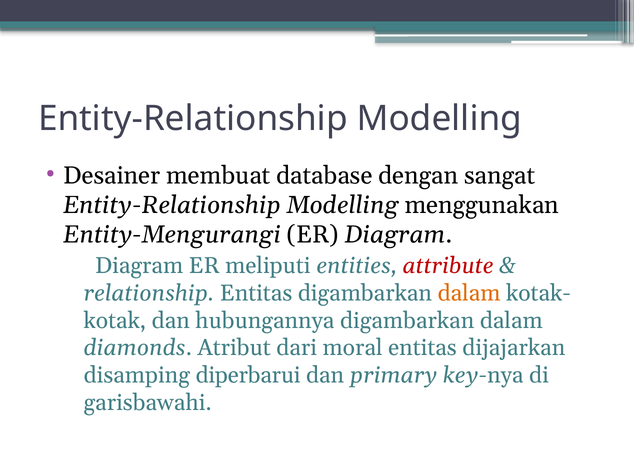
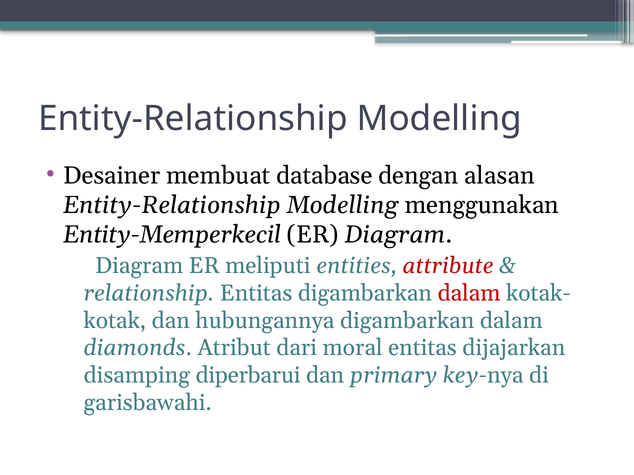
sangat: sangat -> alasan (500, 176)
Entity-Mengurangi: Entity-Mengurangi -> Entity-Memperkecil (172, 235)
dalam colour: orange -> red (469, 293)
